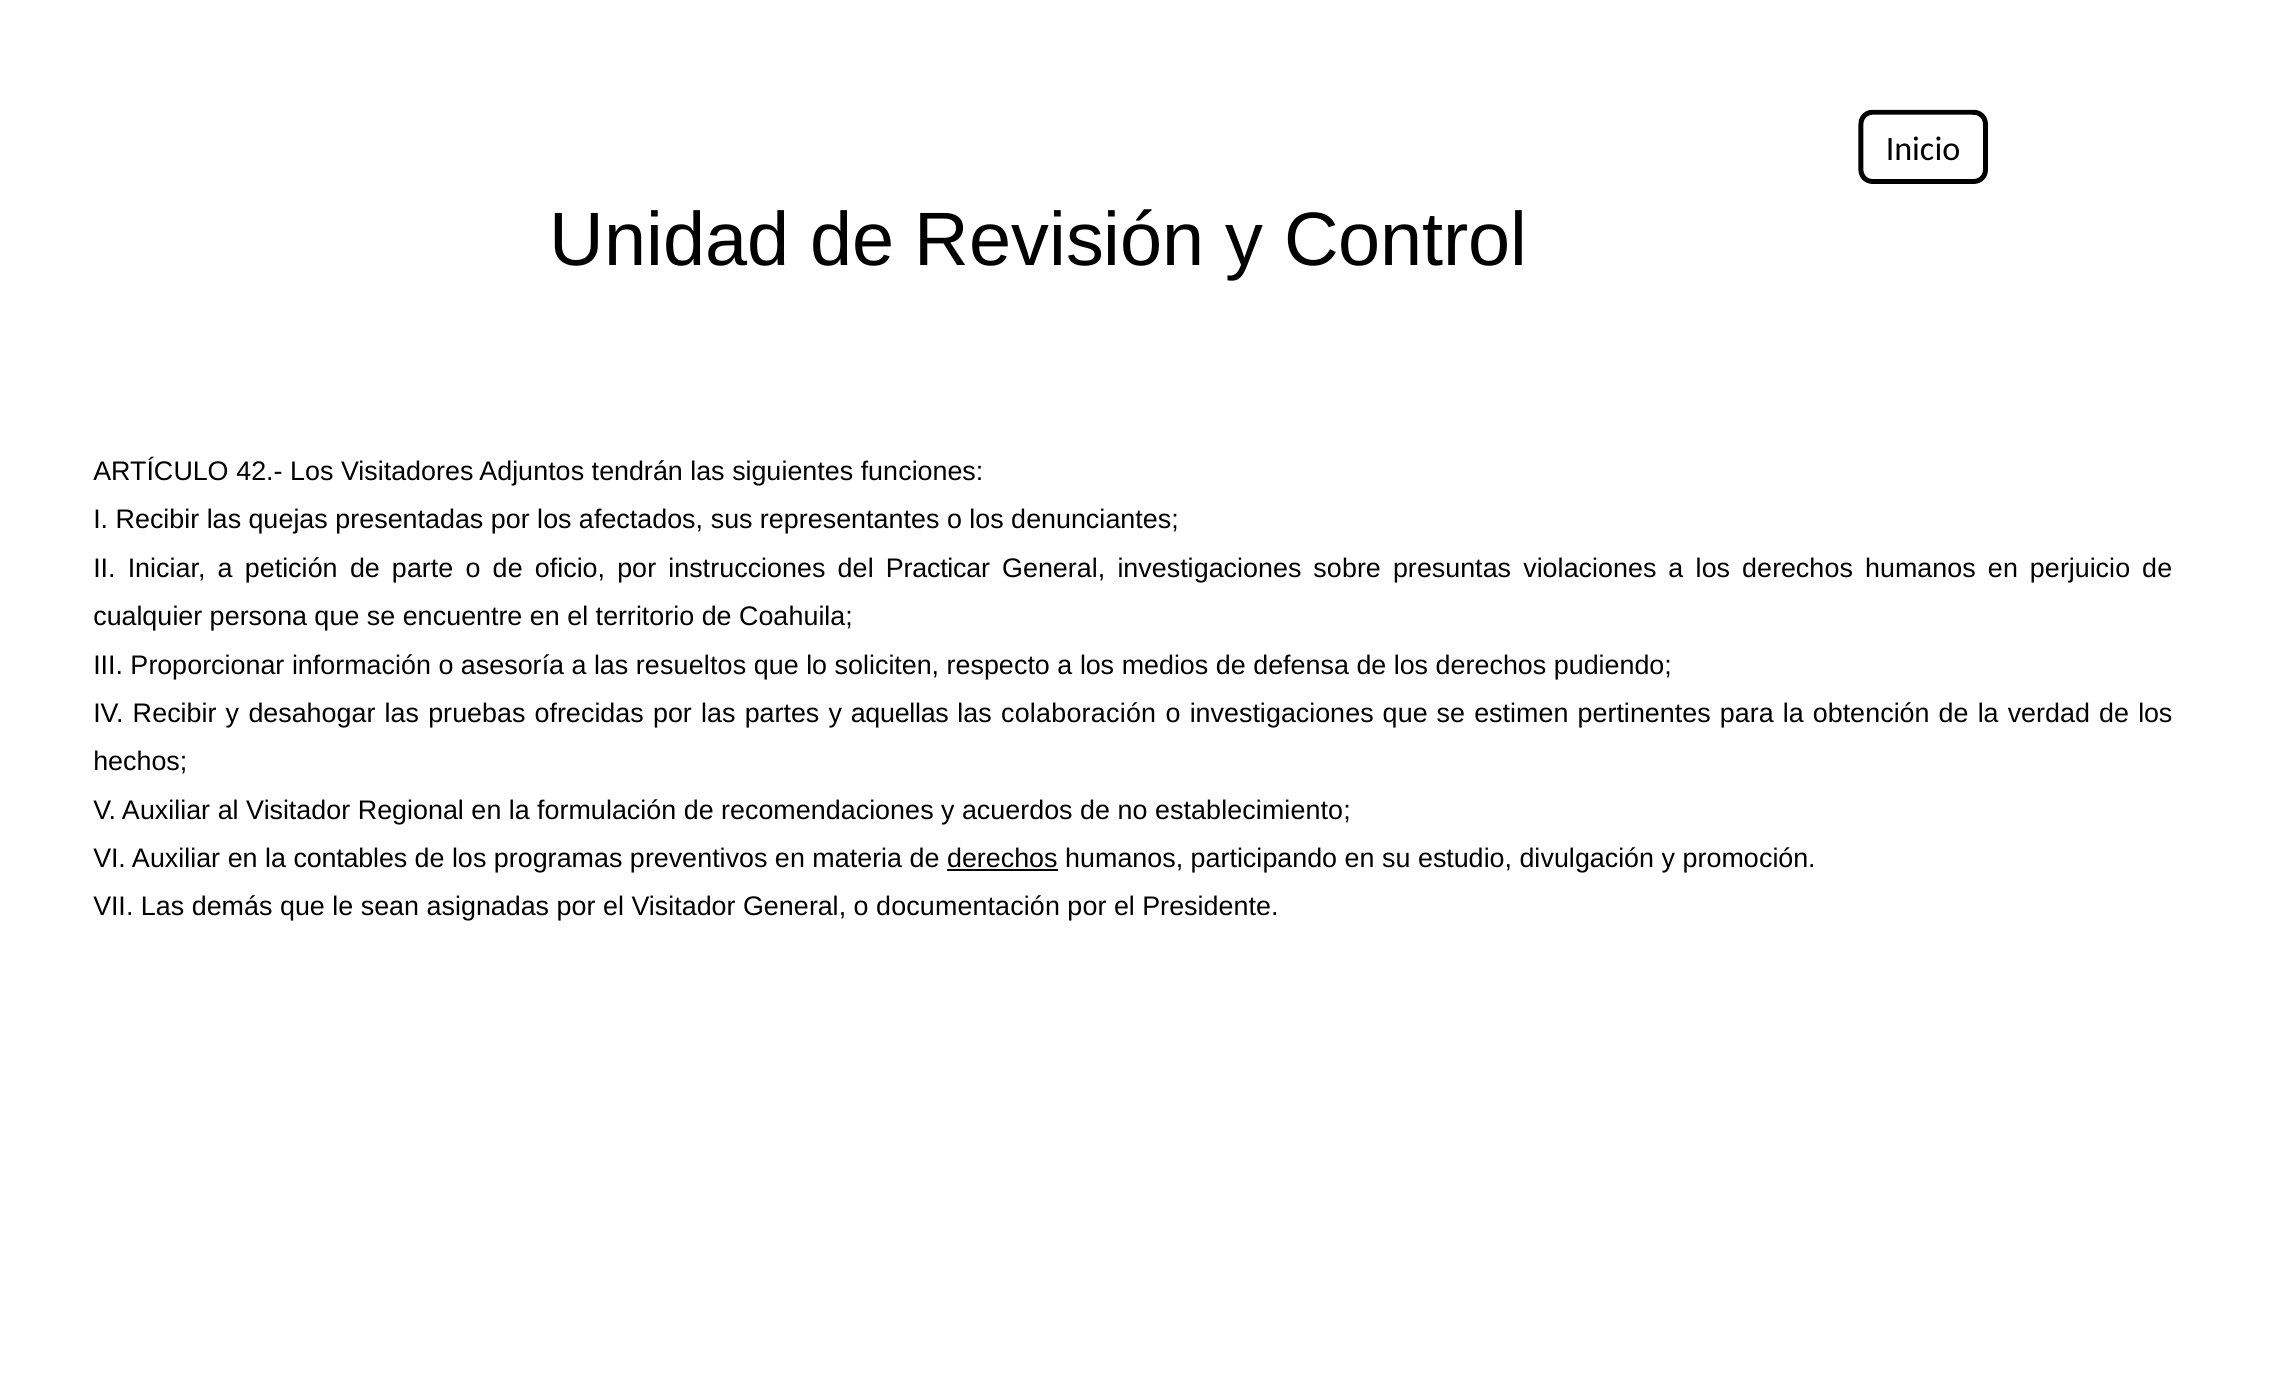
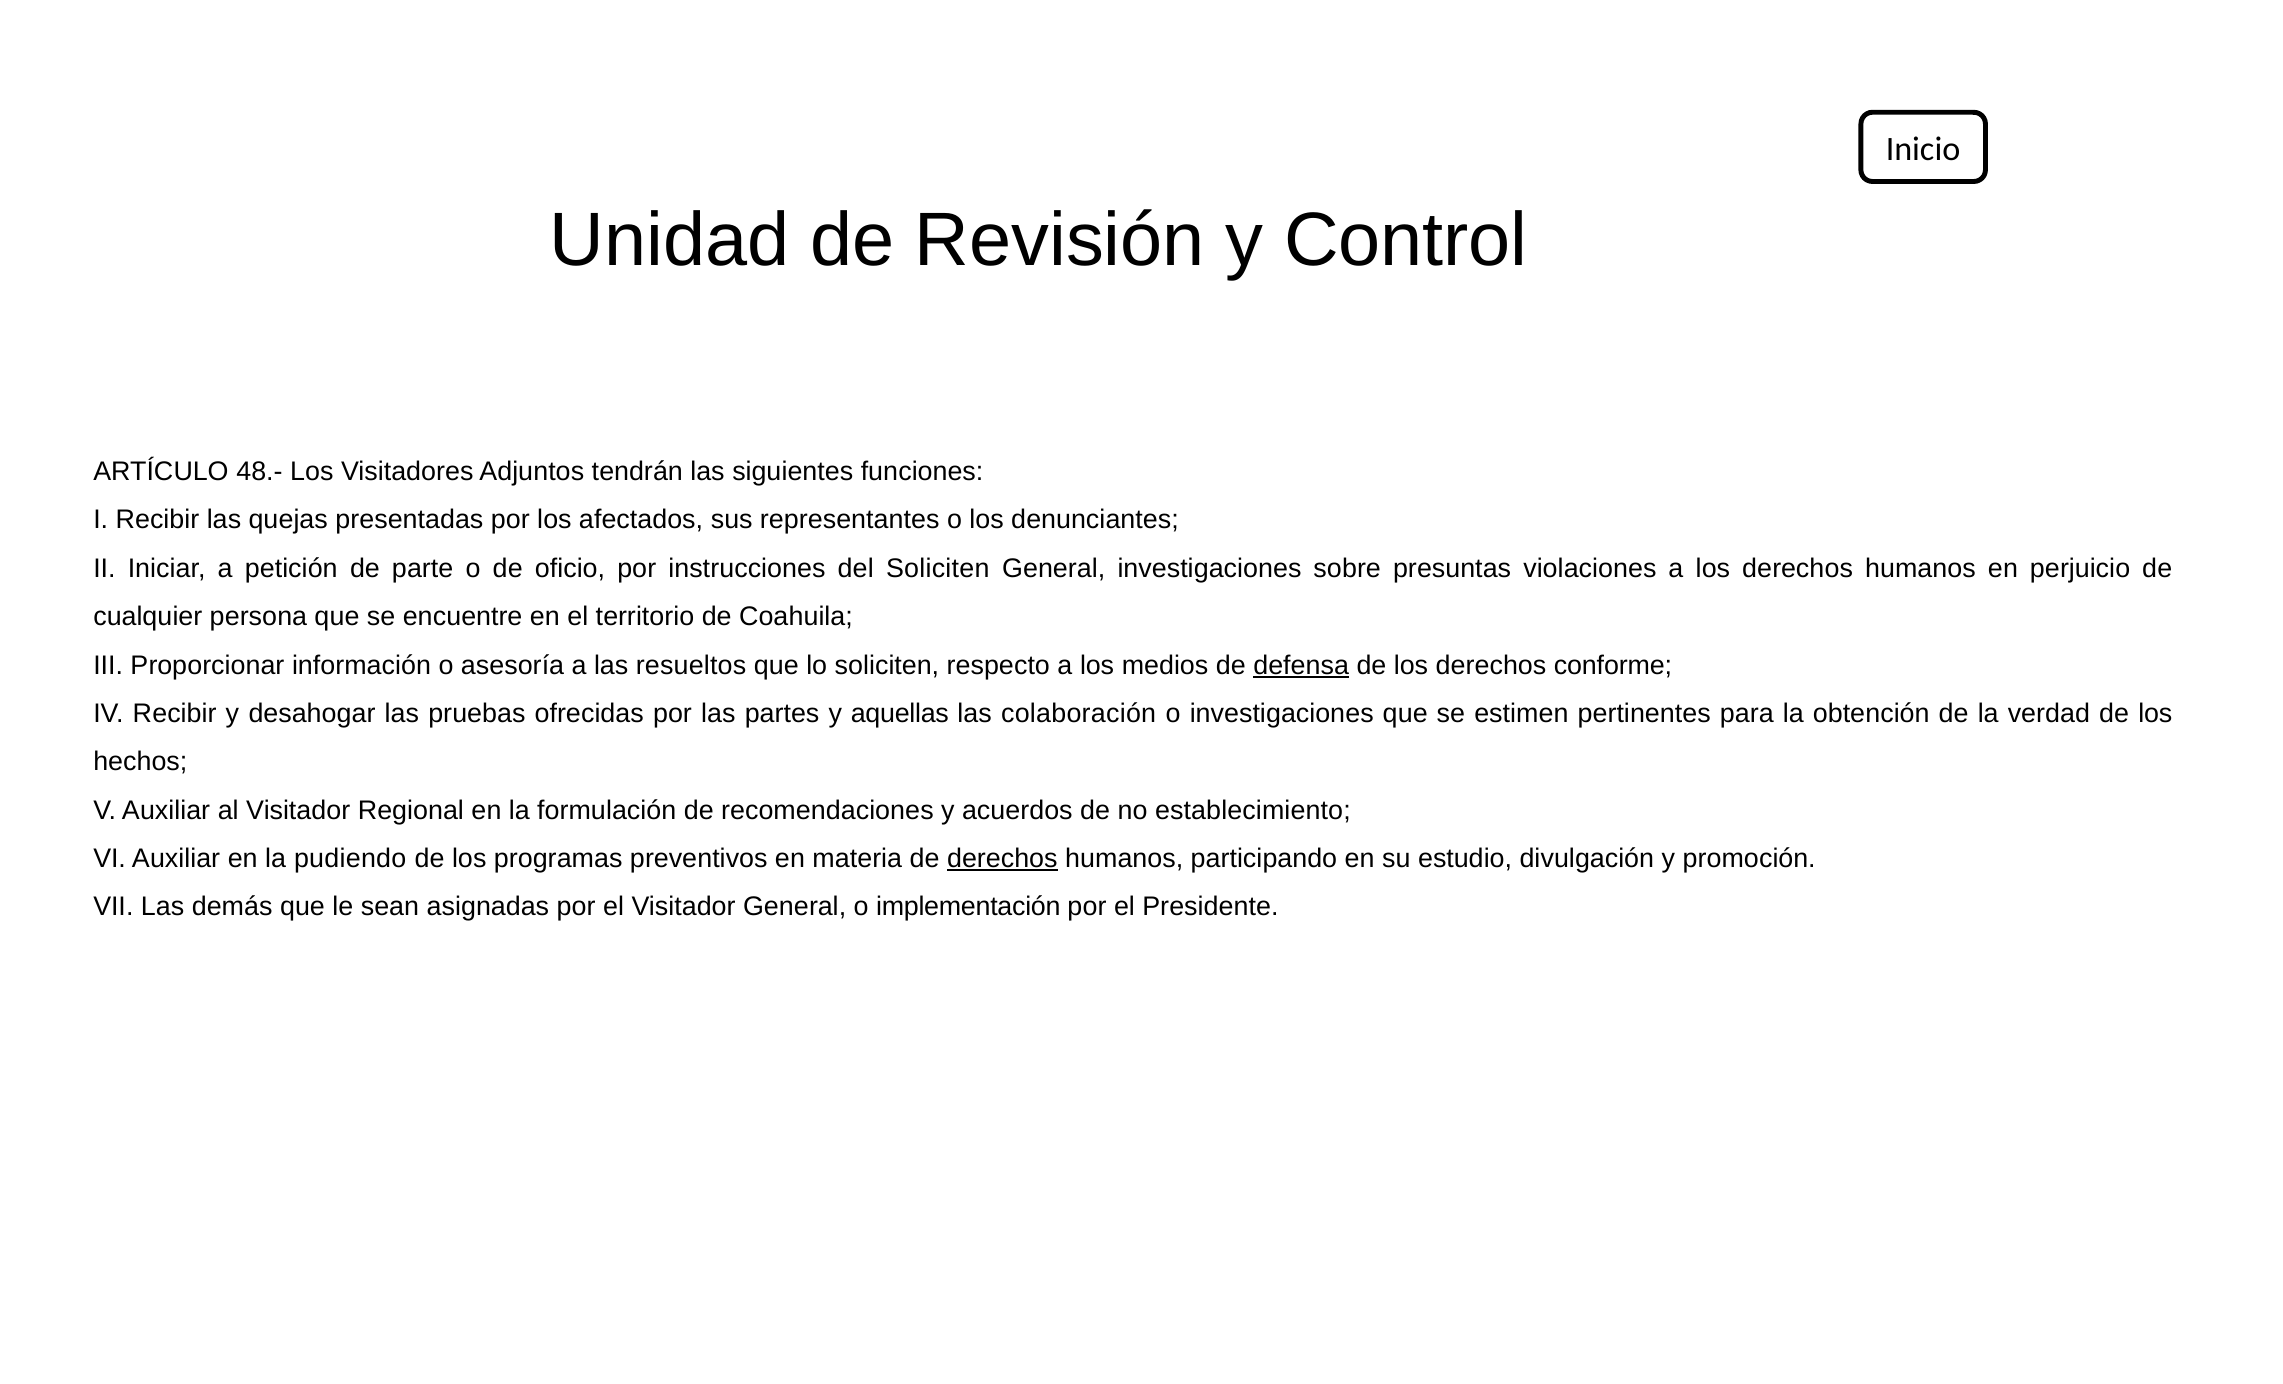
42.-: 42.- -> 48.- (259, 472)
del Practicar: Practicar -> Soliciten (938, 568)
defensa underline: none -> present (1301, 665)
pudiendo: pudiendo -> conforme (1613, 665)
contables: contables -> pudiendo (350, 858)
documentación: documentación -> implementación (968, 907)
